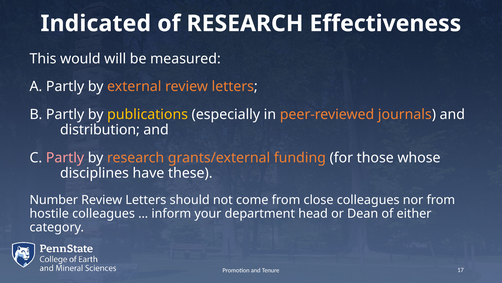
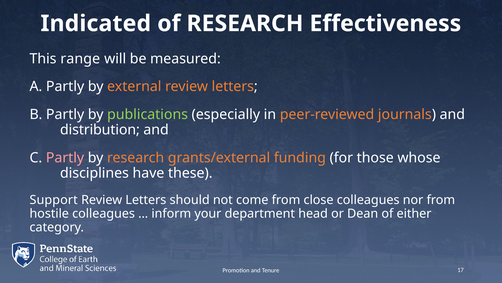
would: would -> range (80, 59)
publications colour: yellow -> light green (148, 114)
Number: Number -> Support (54, 200)
